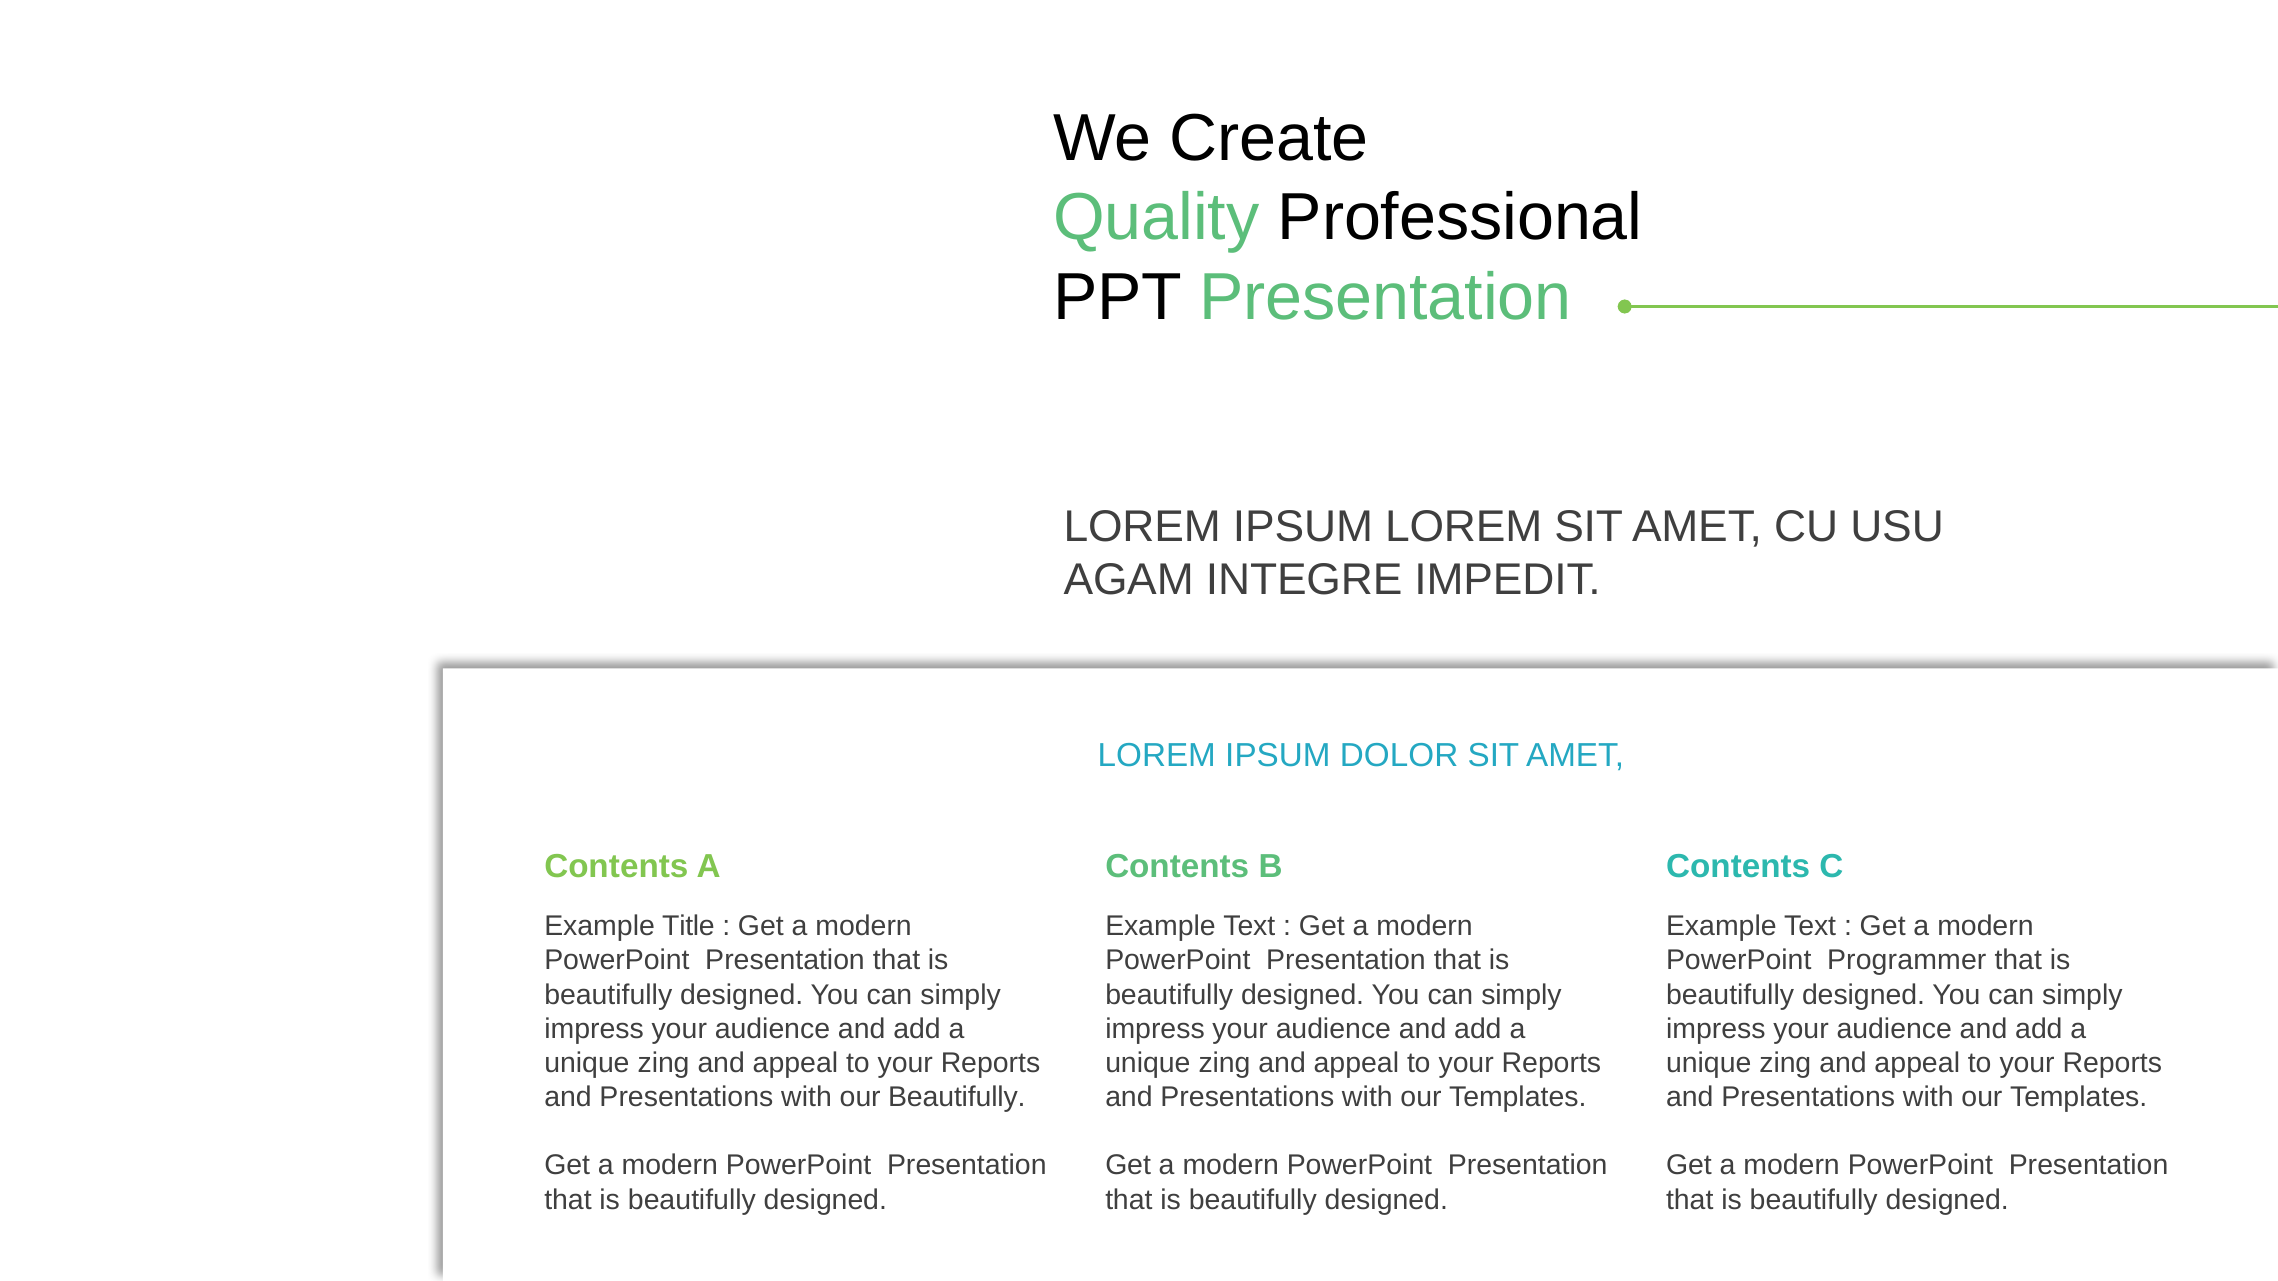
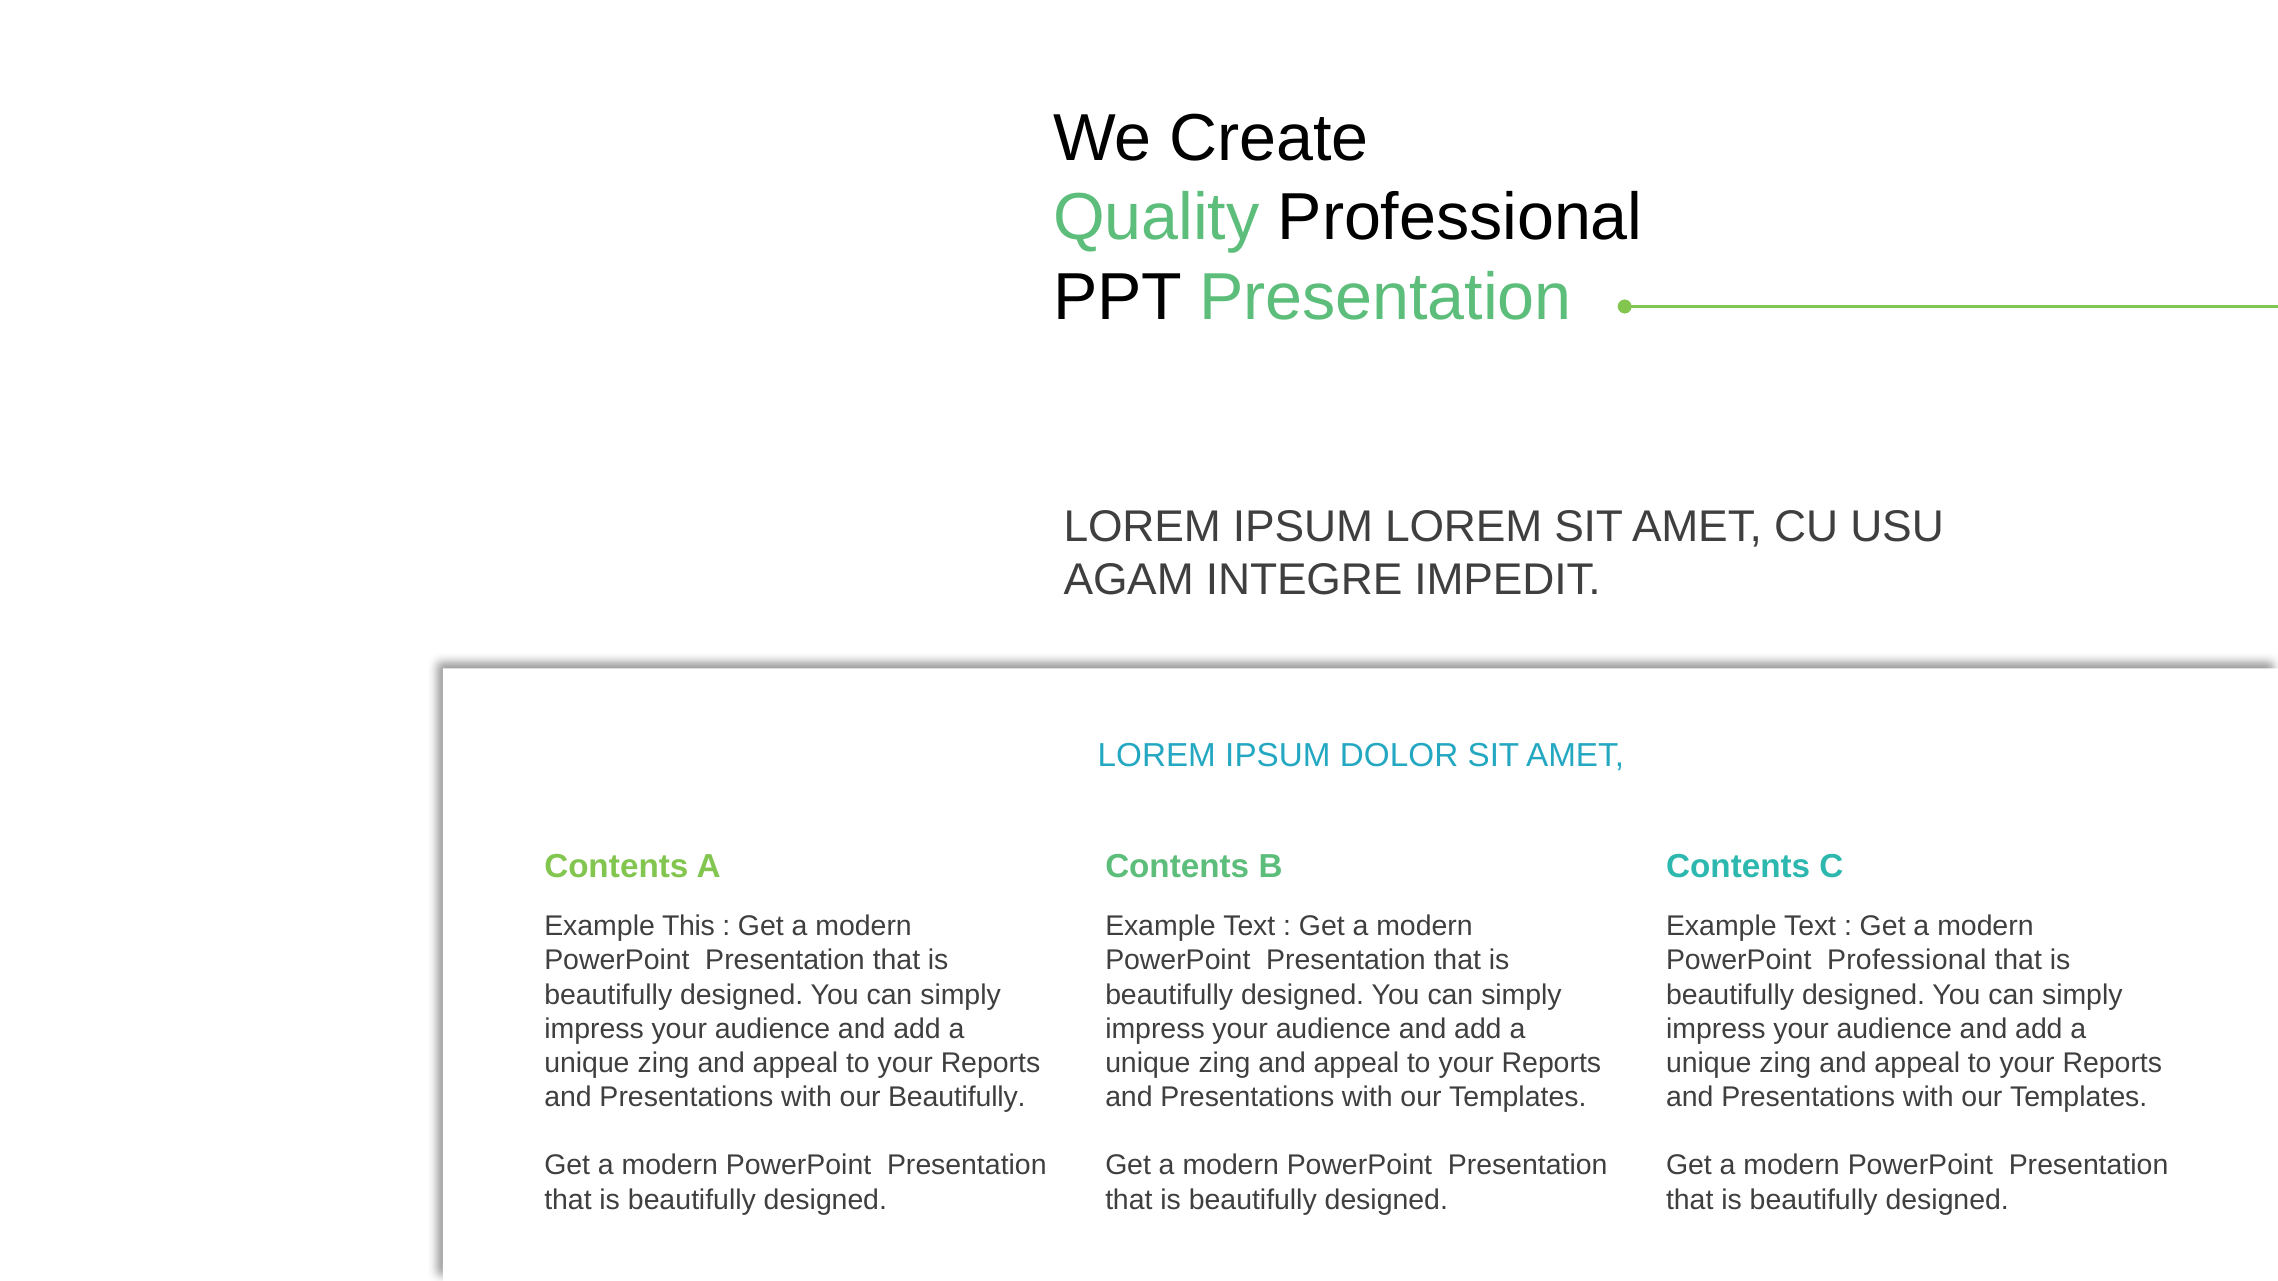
Title: Title -> This (688, 927)
PowerPoint Programmer: Programmer -> Professional (1907, 961)
